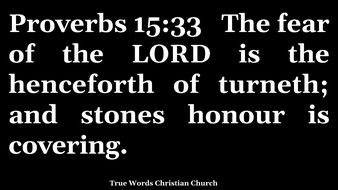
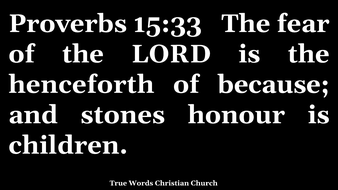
turneth: turneth -> because (274, 85)
covering: covering -> children (68, 145)
